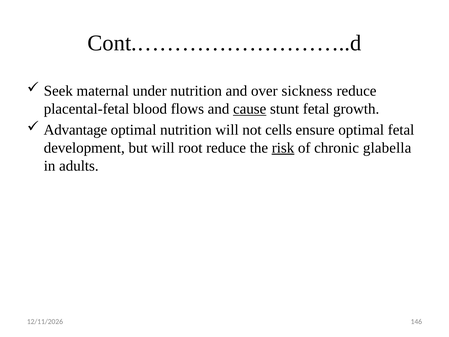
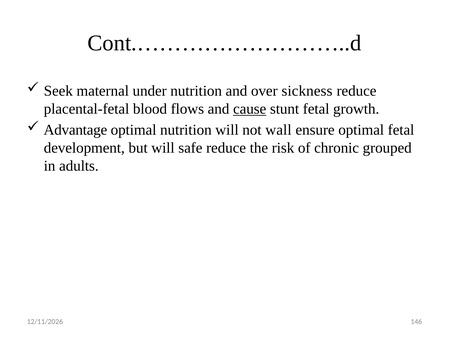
cells: cells -> wall (278, 130)
root: root -> safe (190, 148)
risk underline: present -> none (283, 148)
glabella: glabella -> grouped (387, 148)
